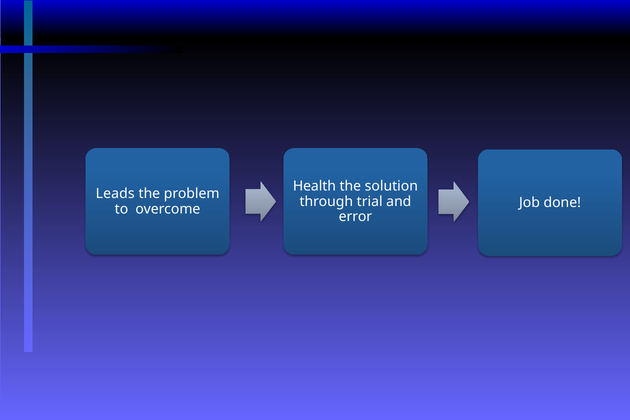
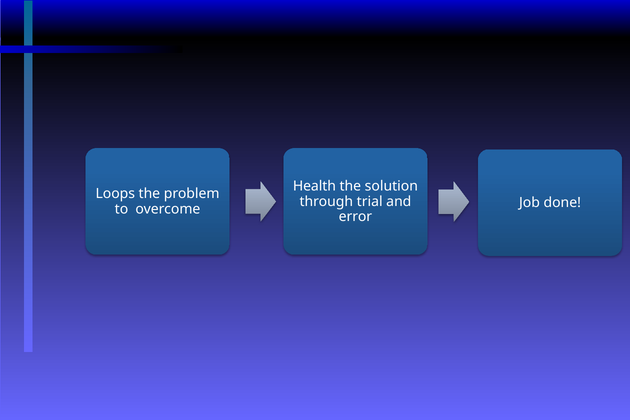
Leads: Leads -> Loops (115, 194)
